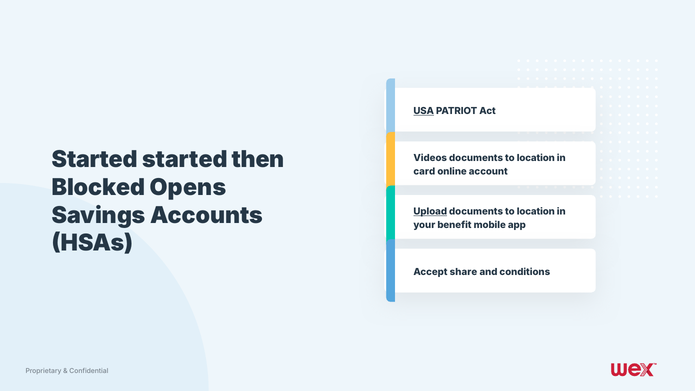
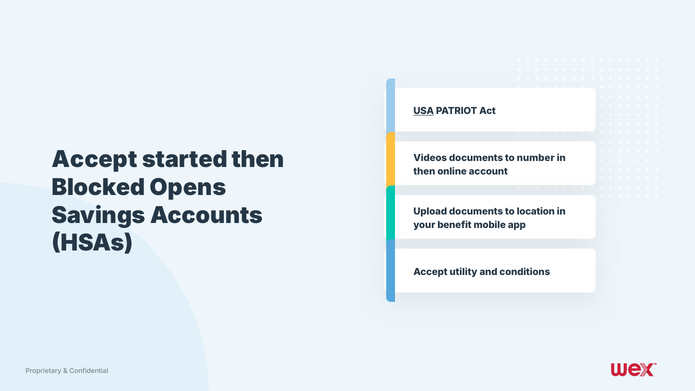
Started: Started -> Accept (95, 160)
location: location -> number (536, 158)
card: card -> then (424, 171)
Upload underline: present -> none (430, 212)
share: share -> utility (463, 272)
